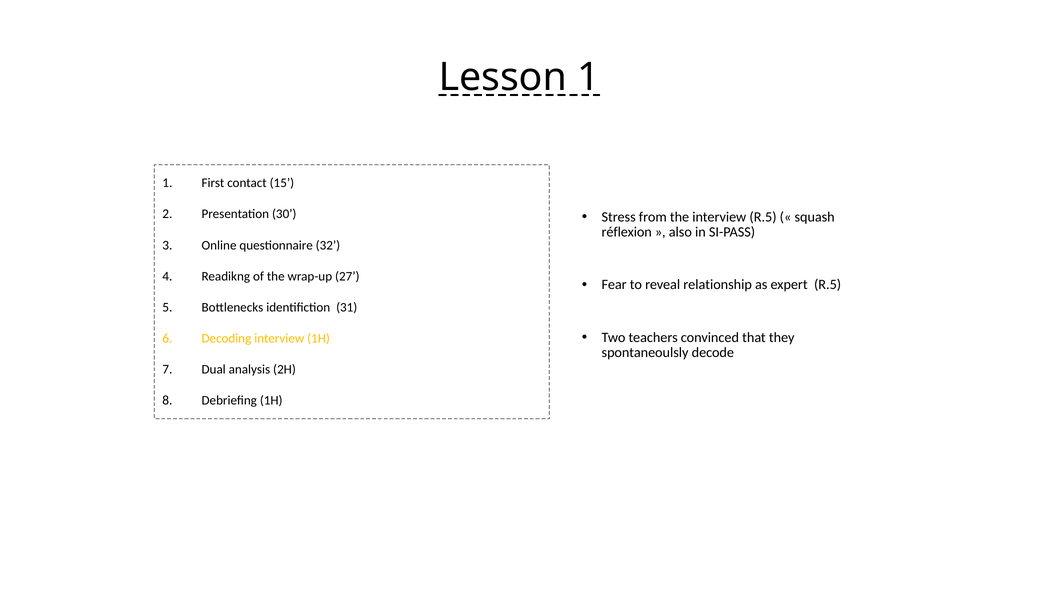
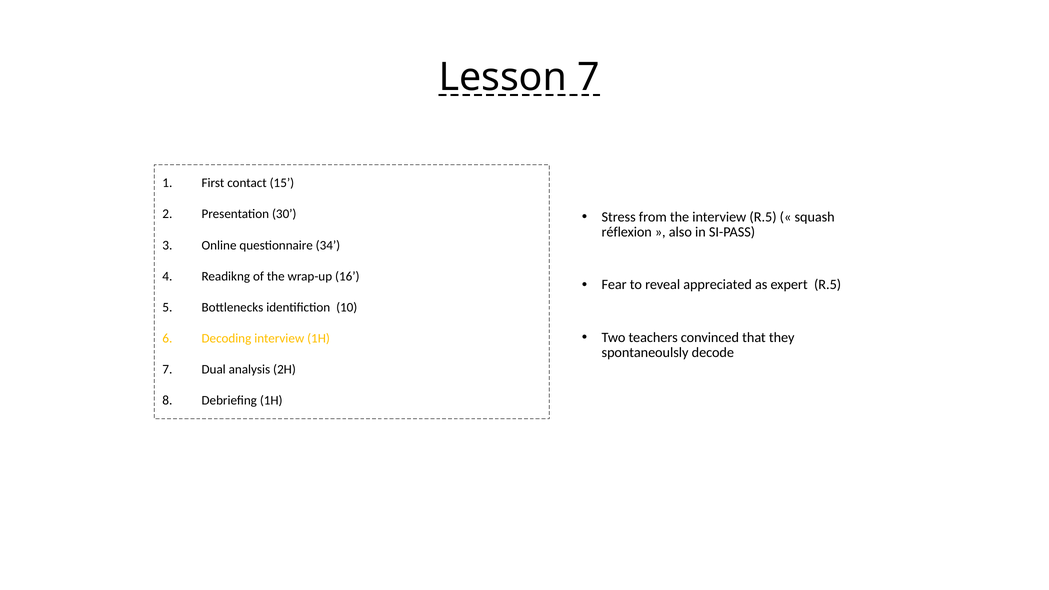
Lesson 1: 1 -> 7 (588, 77)
32: 32 -> 34 (328, 245)
27: 27 -> 16 (347, 276)
relationship: relationship -> appreciated (718, 285)
31: 31 -> 10 (347, 307)
